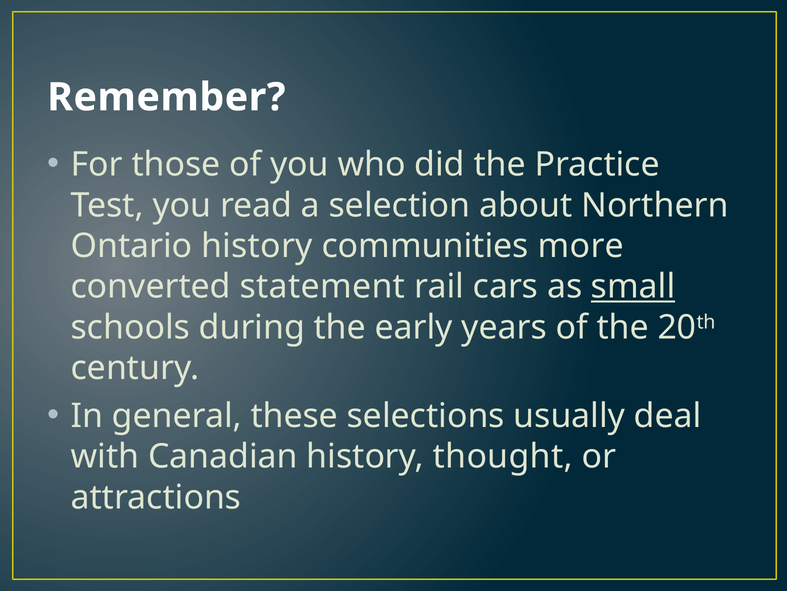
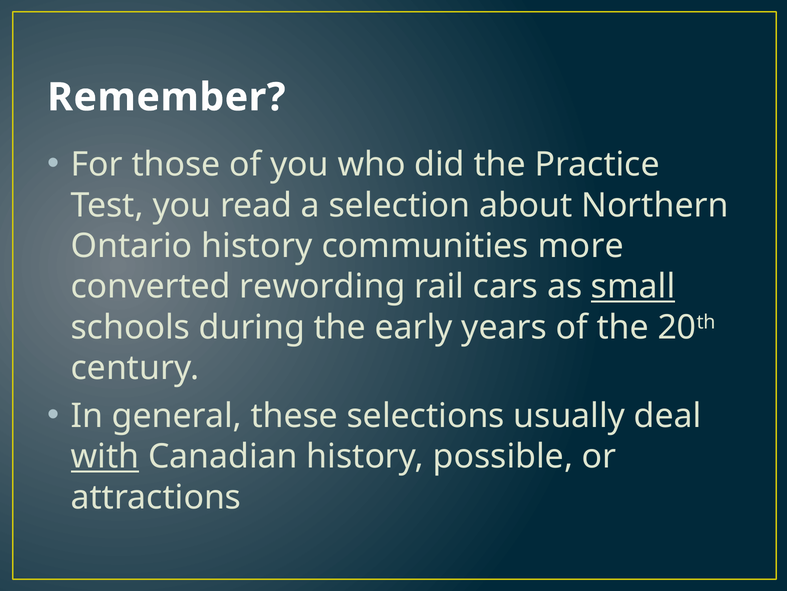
statement: statement -> rewording (322, 286)
with underline: none -> present (105, 456)
thought: thought -> possible (503, 456)
